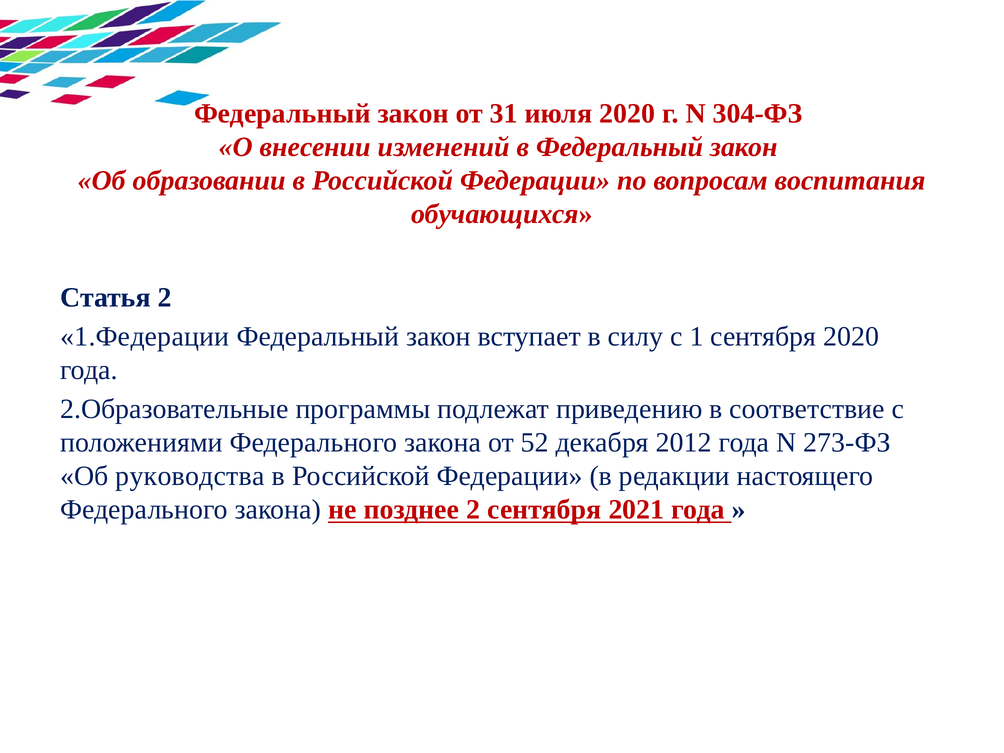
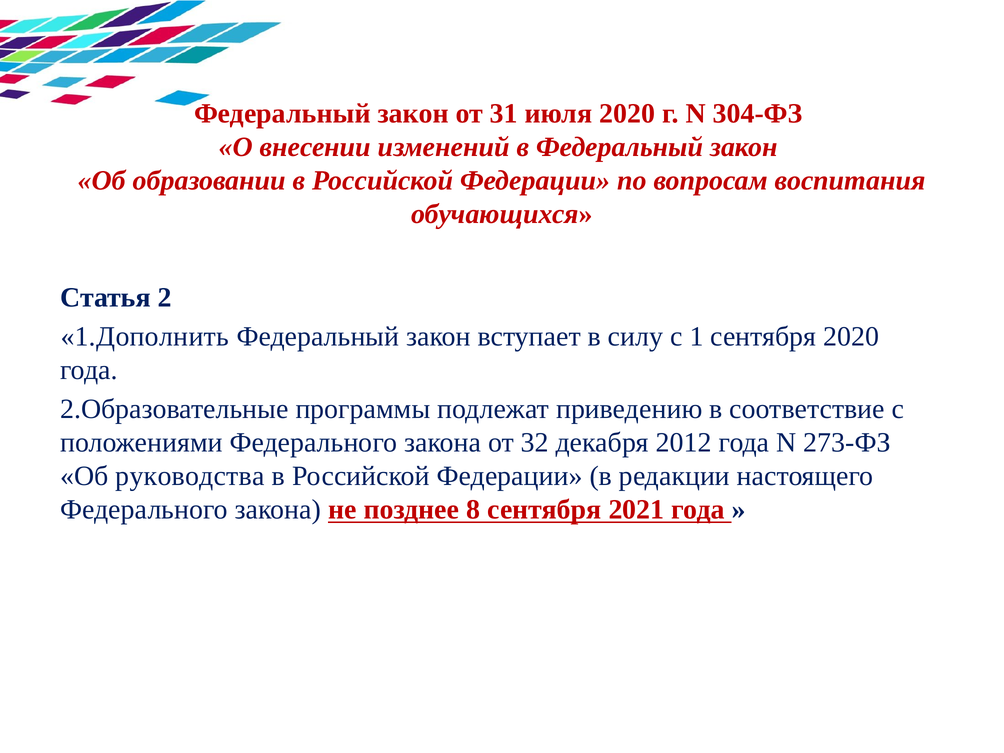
1.Федерации: 1.Федерации -> 1.Дополнить (145, 337)
52: 52 -> 32 (535, 443)
позднее 2: 2 -> 8 (473, 510)
